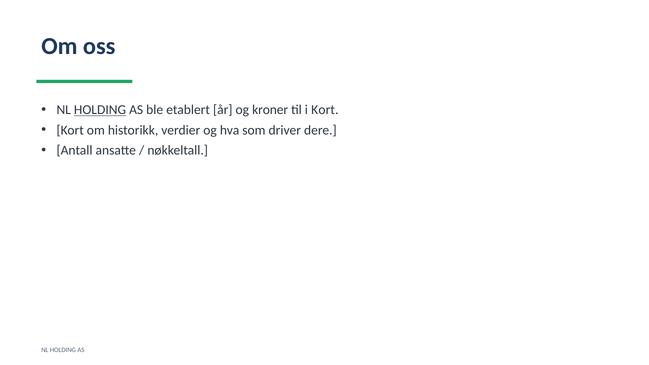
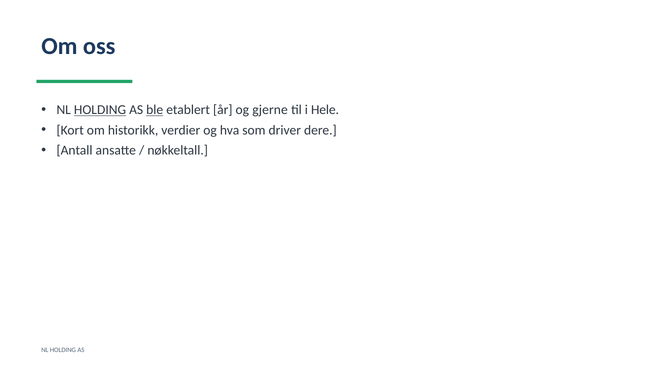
ble underline: none -> present (155, 110)
kroner: kroner -> gjerne (270, 110)
i Kort: Kort -> Hele (325, 110)
